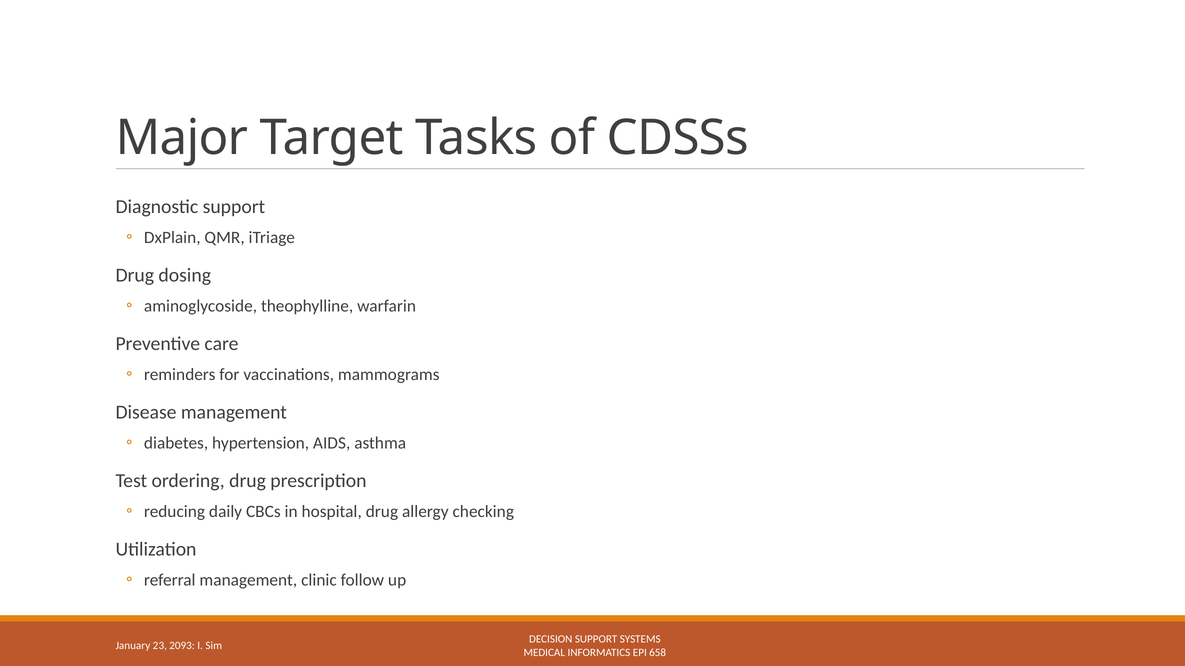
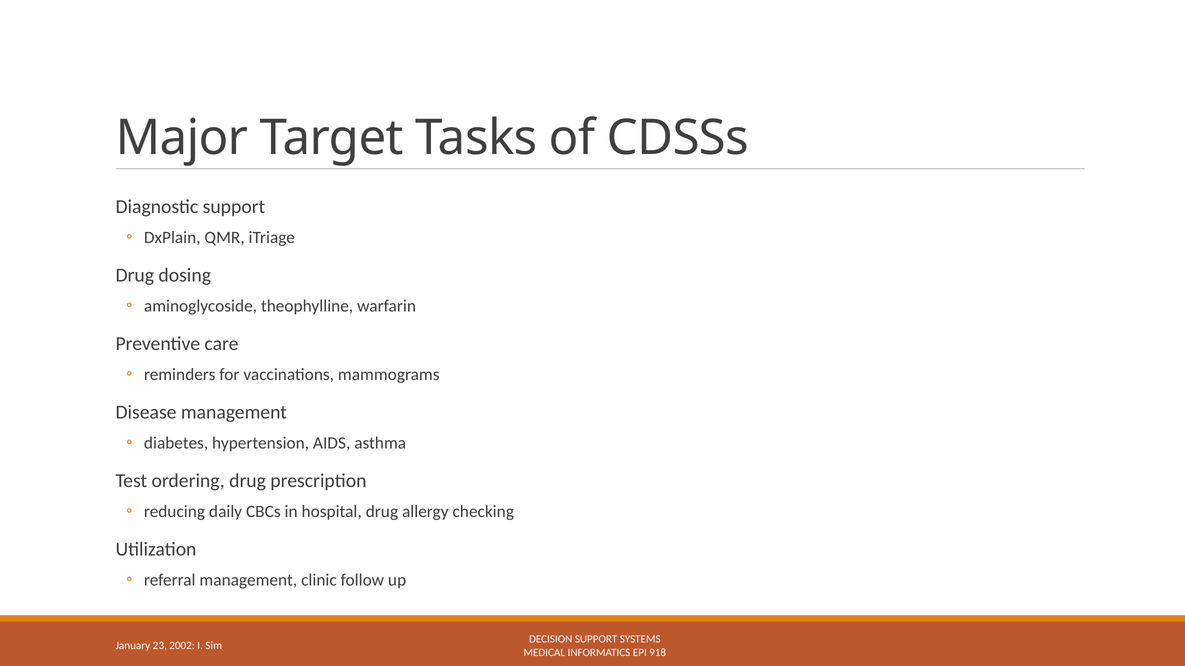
2093: 2093 -> 2002 (182, 646)
658: 658 -> 918 (658, 653)
